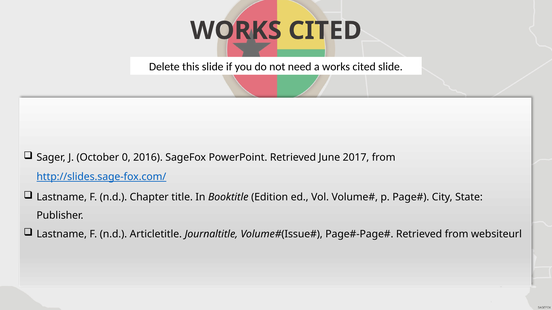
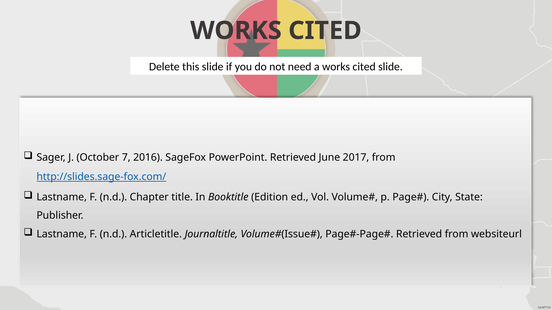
0: 0 -> 7 (126, 158)
